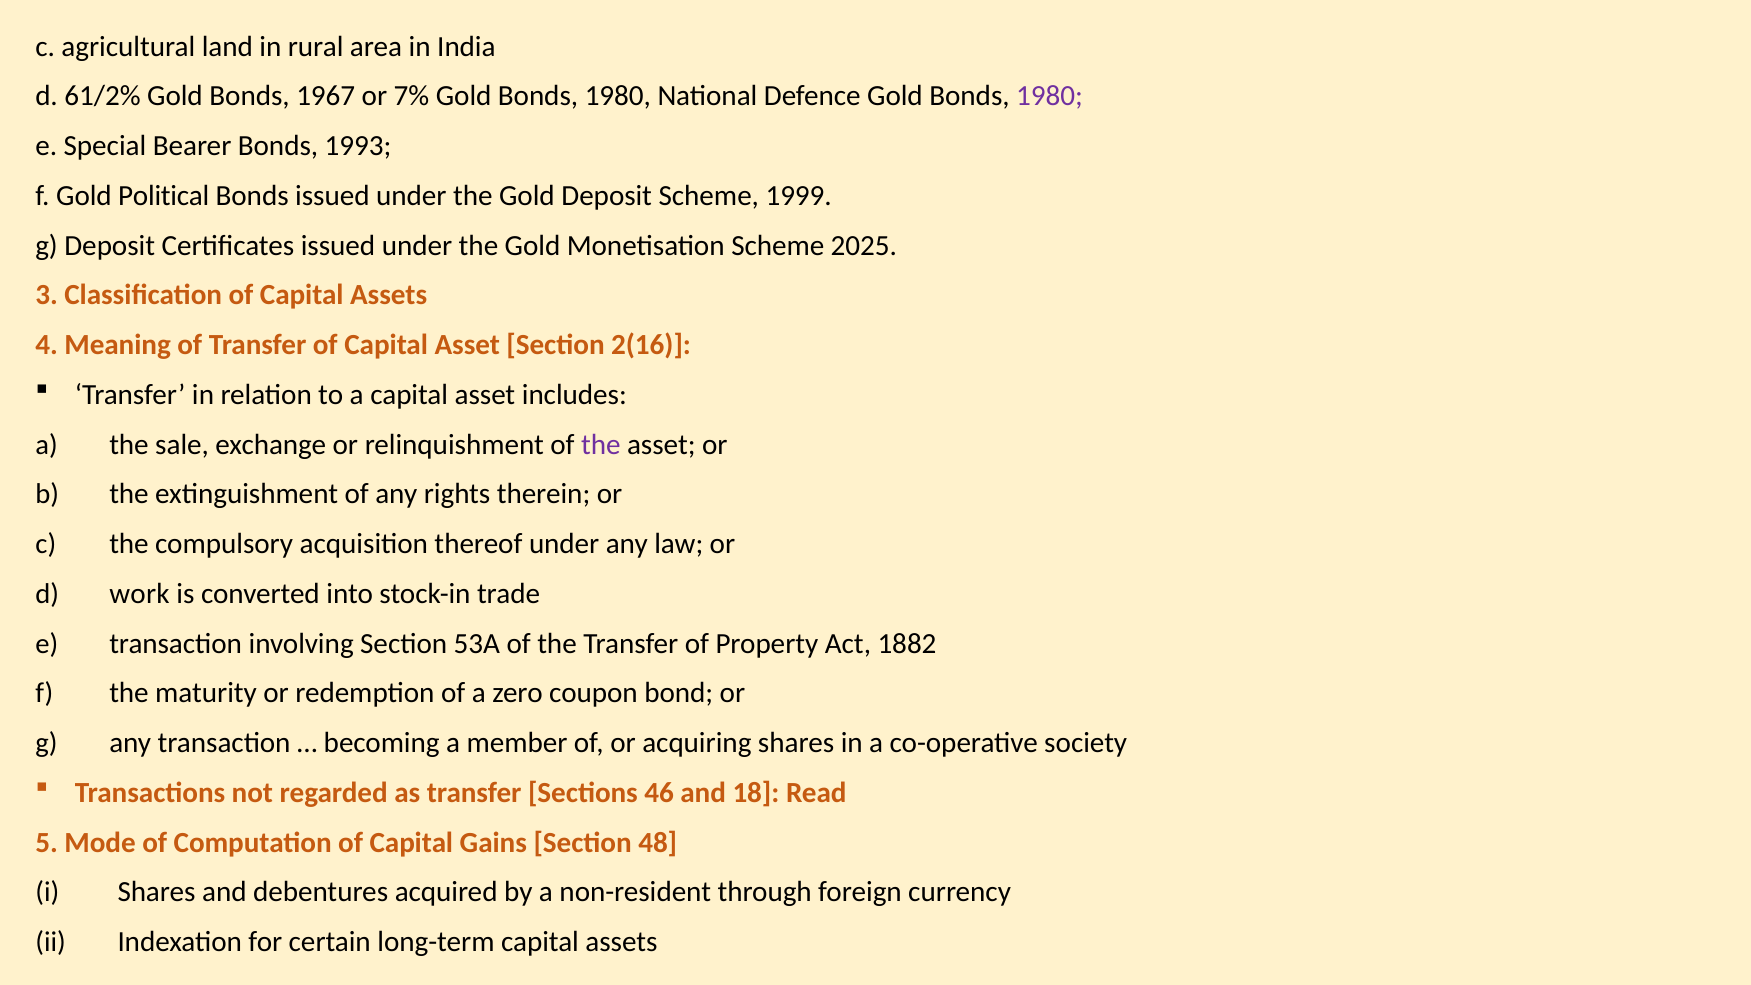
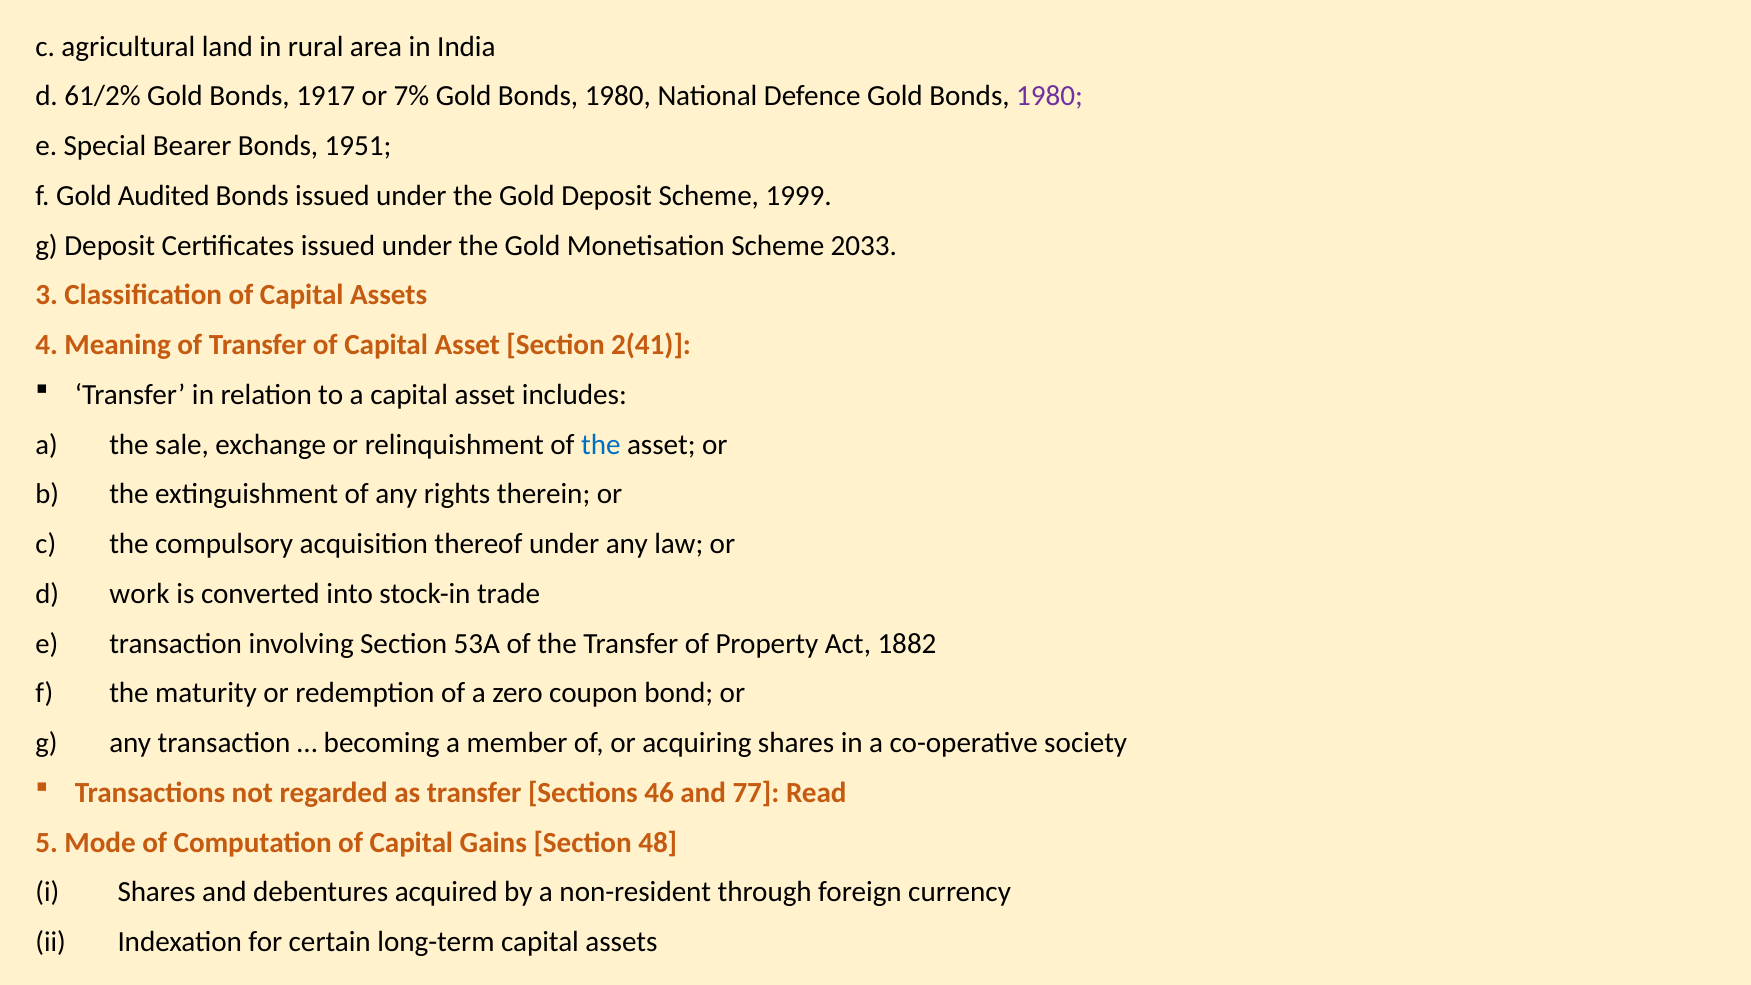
1967: 1967 -> 1917 (326, 96)
1993: 1993 -> 1951 (358, 146)
Political: Political -> Audited (164, 196)
2025: 2025 -> 2033 (864, 246)
2(16: 2(16 -> 2(41 (651, 345)
the colour: purple -> blue (601, 445)
18: 18 -> 77 (756, 793)
